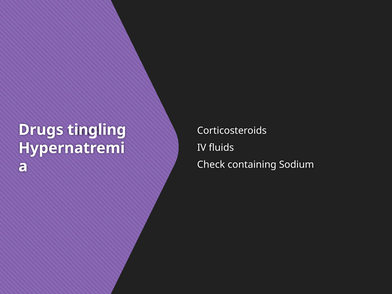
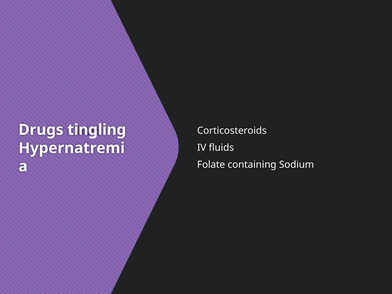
Check: Check -> Folate (211, 165)
